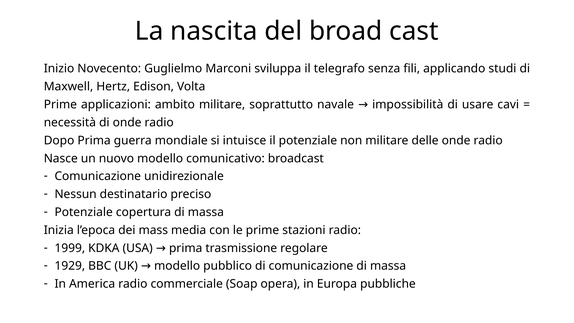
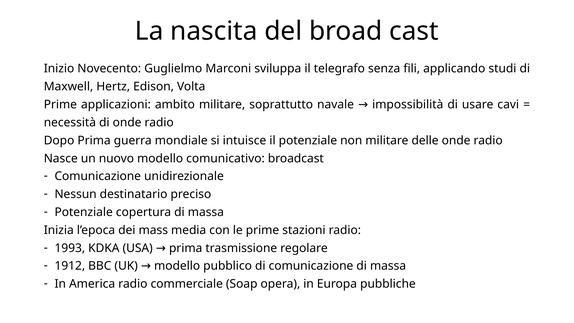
1999: 1999 -> 1993 (70, 248)
1929: 1929 -> 1912 (70, 266)
